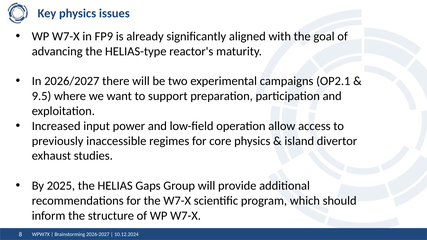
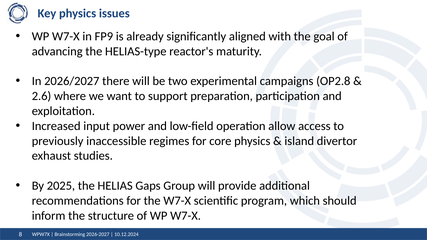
OP2.1: OP2.1 -> OP2.8 (333, 81)
9.5: 9.5 -> 2.6 (42, 96)
